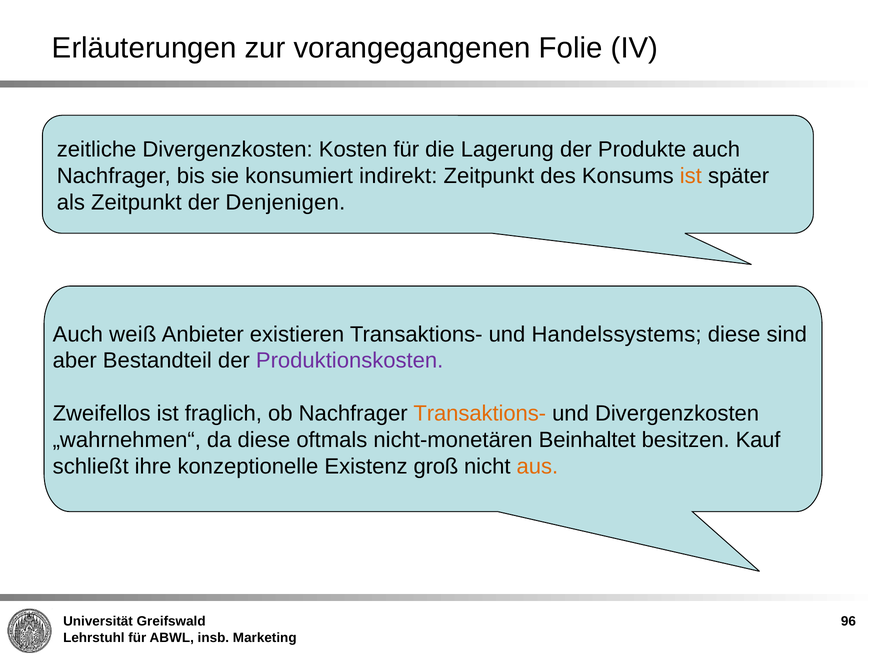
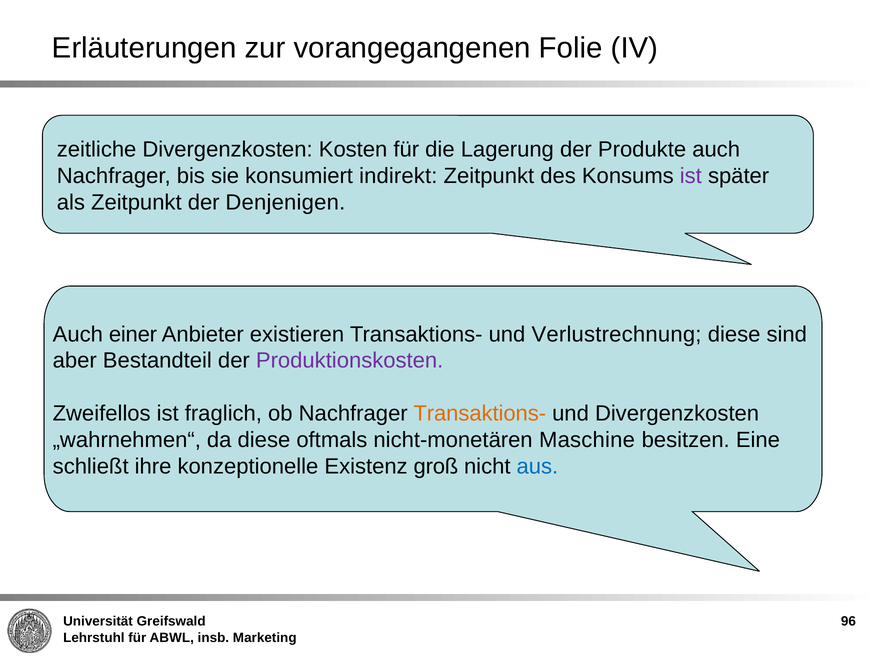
ist colour: orange -> purple (691, 176)
weiß: weiß -> einer (133, 335)
Handelssystems: Handelssystems -> Verlustrechnung (617, 335)
Beinhaltet: Beinhaltet -> Maschine (587, 440)
Kauf: Kauf -> Eine (758, 440)
aus colour: orange -> blue (537, 467)
